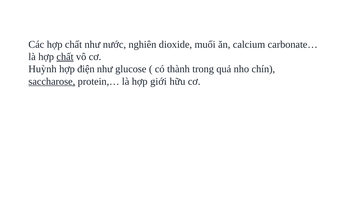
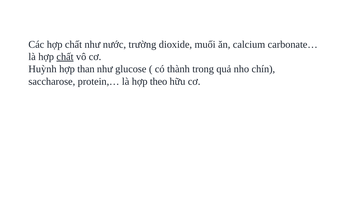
nghiên: nghiên -> trường (142, 44)
điện: điện -> than (86, 69)
saccharose underline: present -> none (52, 81)
giới: giới -> theo (159, 81)
